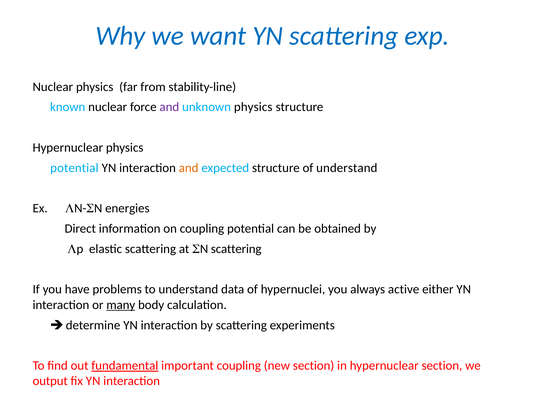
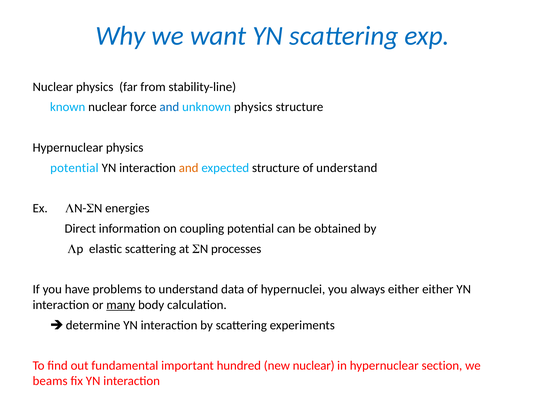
and colour: purple -> blue (169, 107)
SN scattering: scattering -> processes (236, 249)
always active: active -> either (404, 289)
fundamental underline: present -> none (125, 366)
important coupling: coupling -> hundred (239, 366)
new section: section -> nuclear (314, 366)
output: output -> beams (50, 381)
